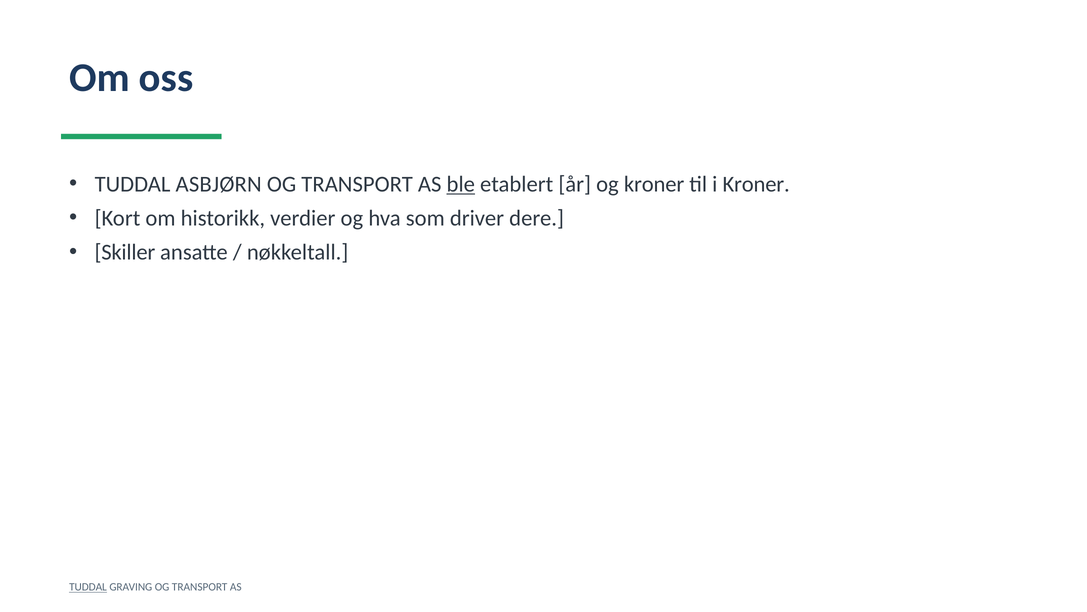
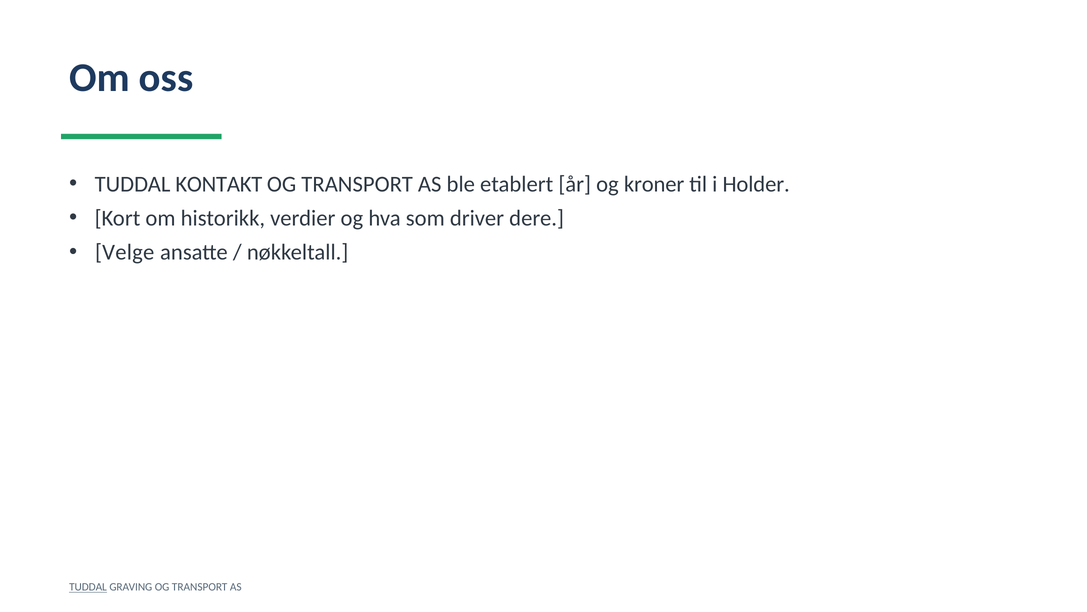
ASBJØRN: ASBJØRN -> KONTAKT (219, 184)
ble underline: present -> none (461, 184)
i Kroner: Kroner -> Holder (756, 184)
Skiller: Skiller -> Velge (125, 252)
